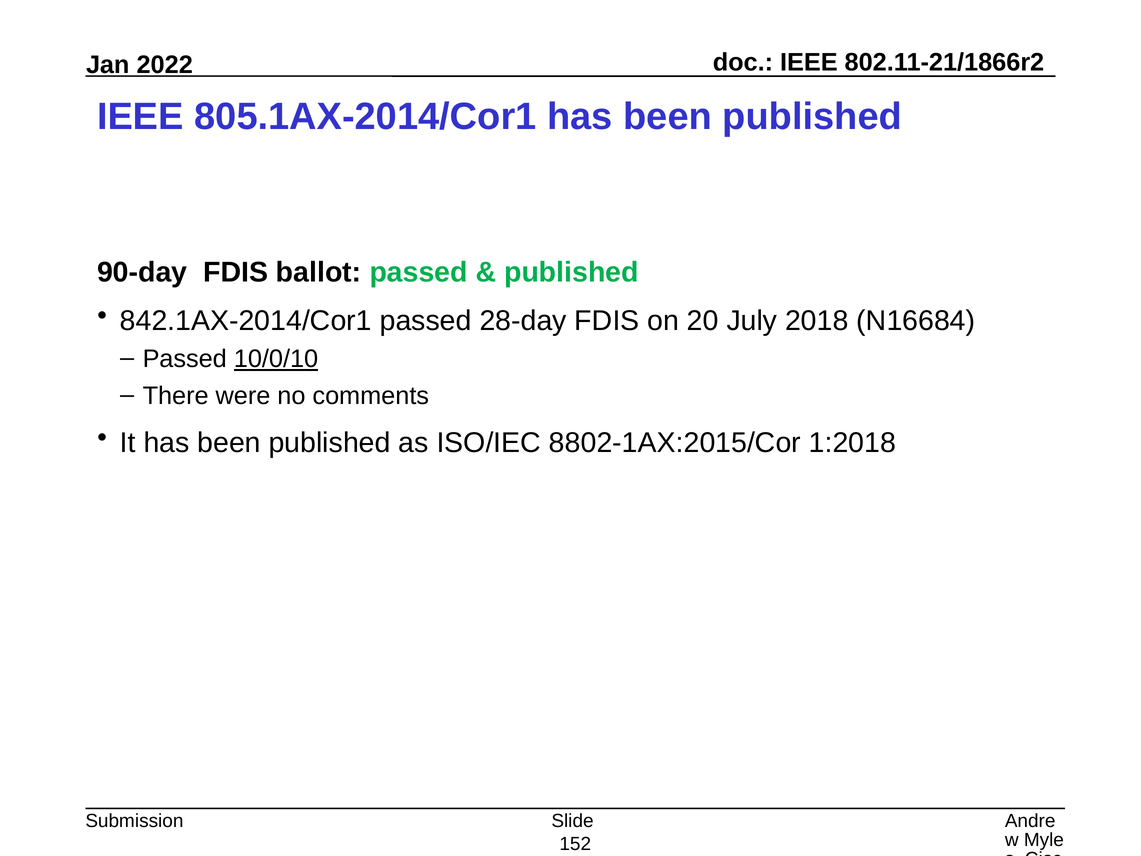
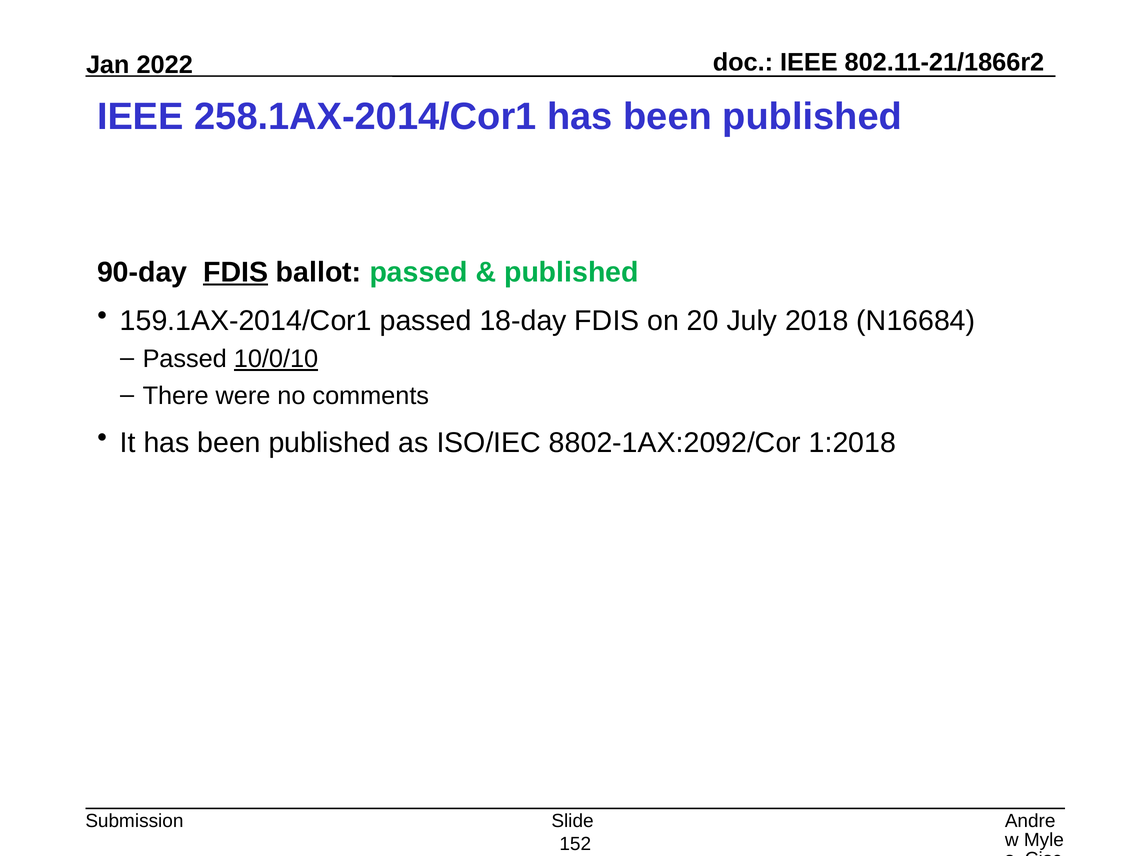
805.1AX-2014/Cor1: 805.1AX-2014/Cor1 -> 258.1AX-2014/Cor1 (365, 117)
FDIS underline: none -> present (236, 272)
842.1AX-2014/Cor1: 842.1AX-2014/Cor1 -> 159.1AX-2014/Cor1 (246, 321)
28-day: 28-day -> 18-day (523, 321)
8802-1AX:2015/Cor: 8802-1AX:2015/Cor -> 8802-1AX:2092/Cor (675, 443)
